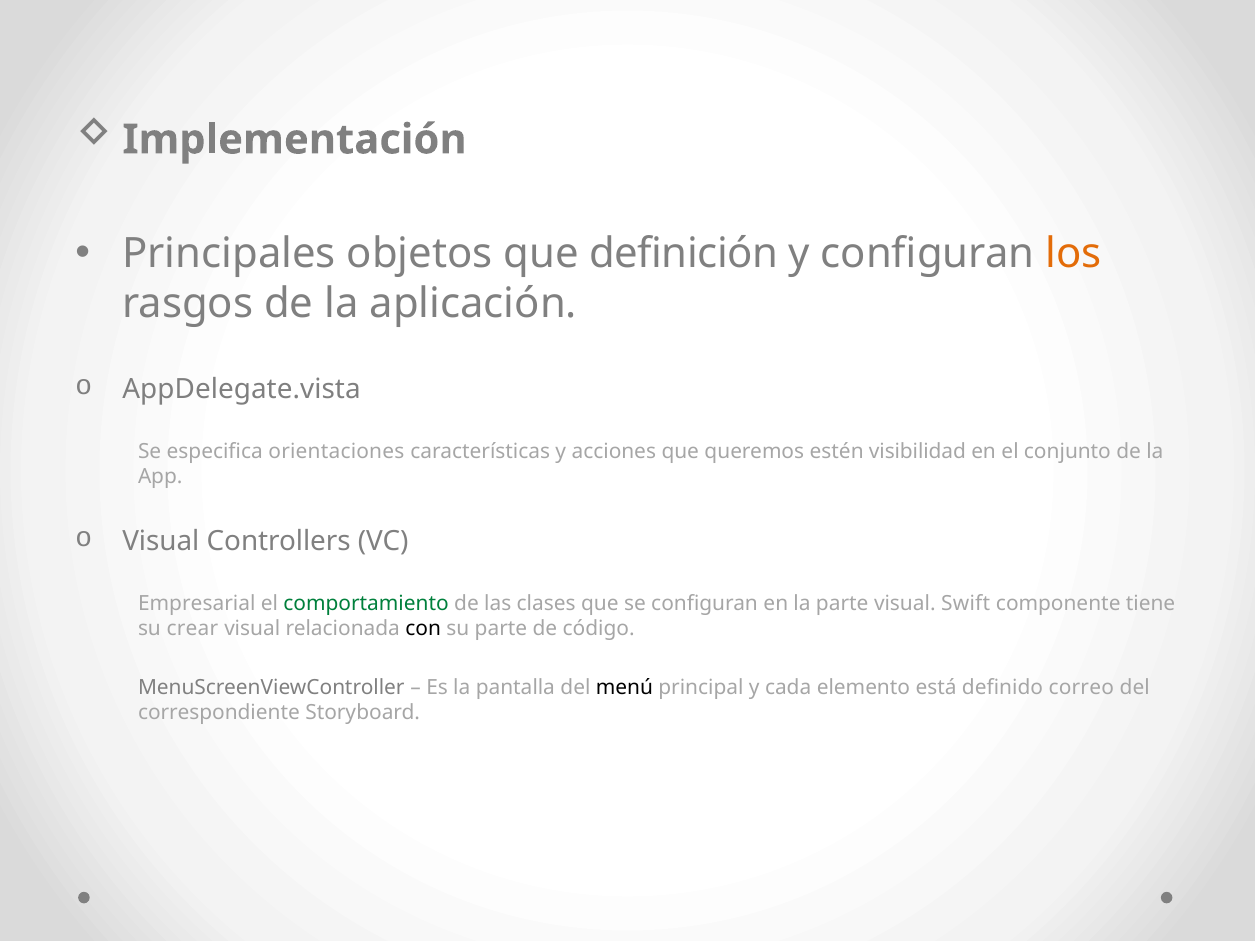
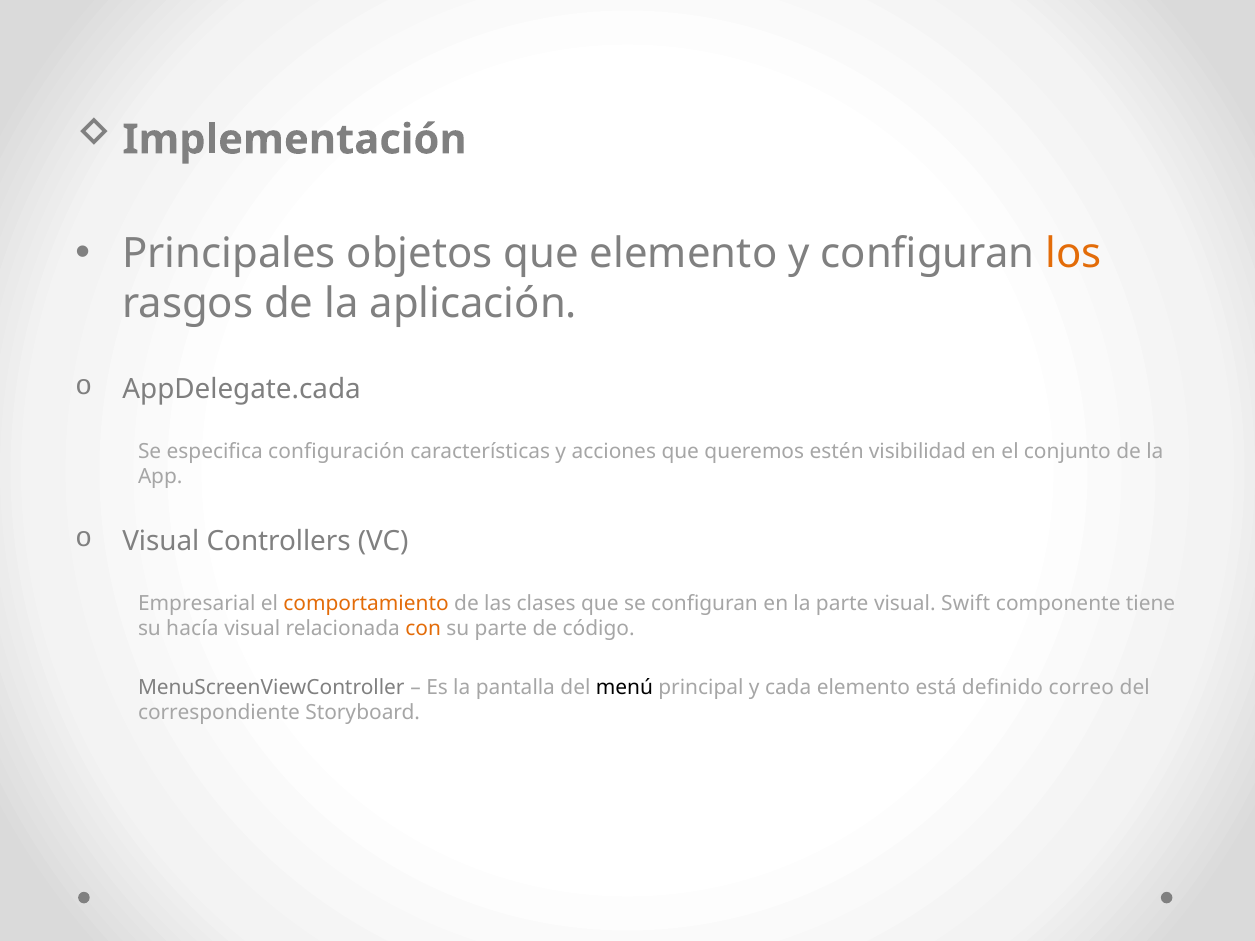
que definición: definición -> elemento (684, 254)
AppDelegate.vista: AppDelegate.vista -> AppDelegate.cada (242, 389)
orientaciones: orientaciones -> configuración (336, 452)
comportamiento colour: green -> orange (366, 604)
crear: crear -> hacía (192, 629)
con colour: black -> orange (423, 629)
